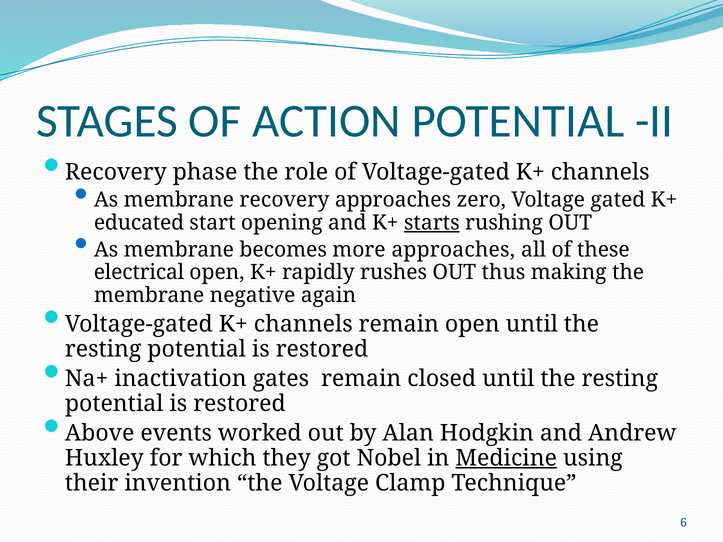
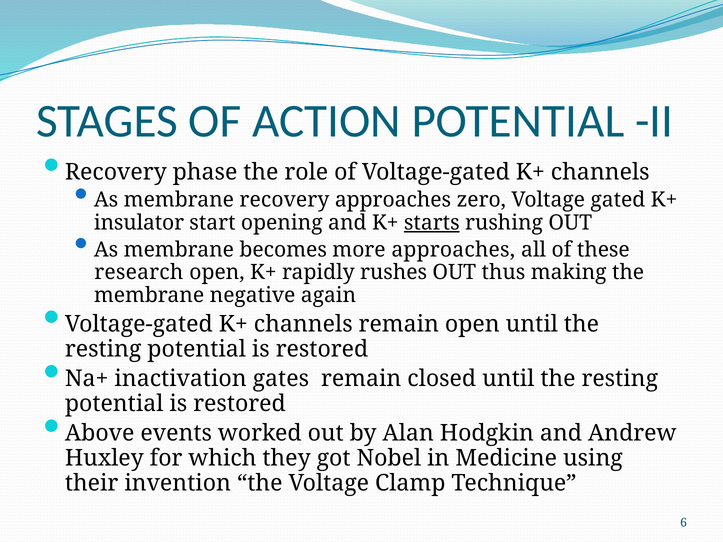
educated: educated -> insulator (139, 223)
electrical: electrical -> research (139, 273)
Medicine underline: present -> none (506, 458)
